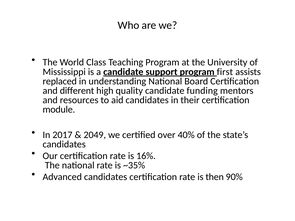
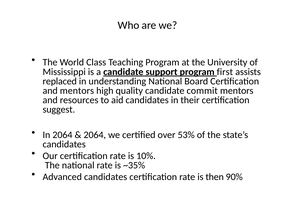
and different: different -> mentors (77, 91)
funding: funding -> commit (202, 91)
module: module -> suggest (59, 110)
In 2017: 2017 -> 2064 (62, 135)
2049: 2049 -> 2064 (95, 135)
40%: 40% -> 53% (186, 135)
16%: 16% -> 10% (146, 156)
